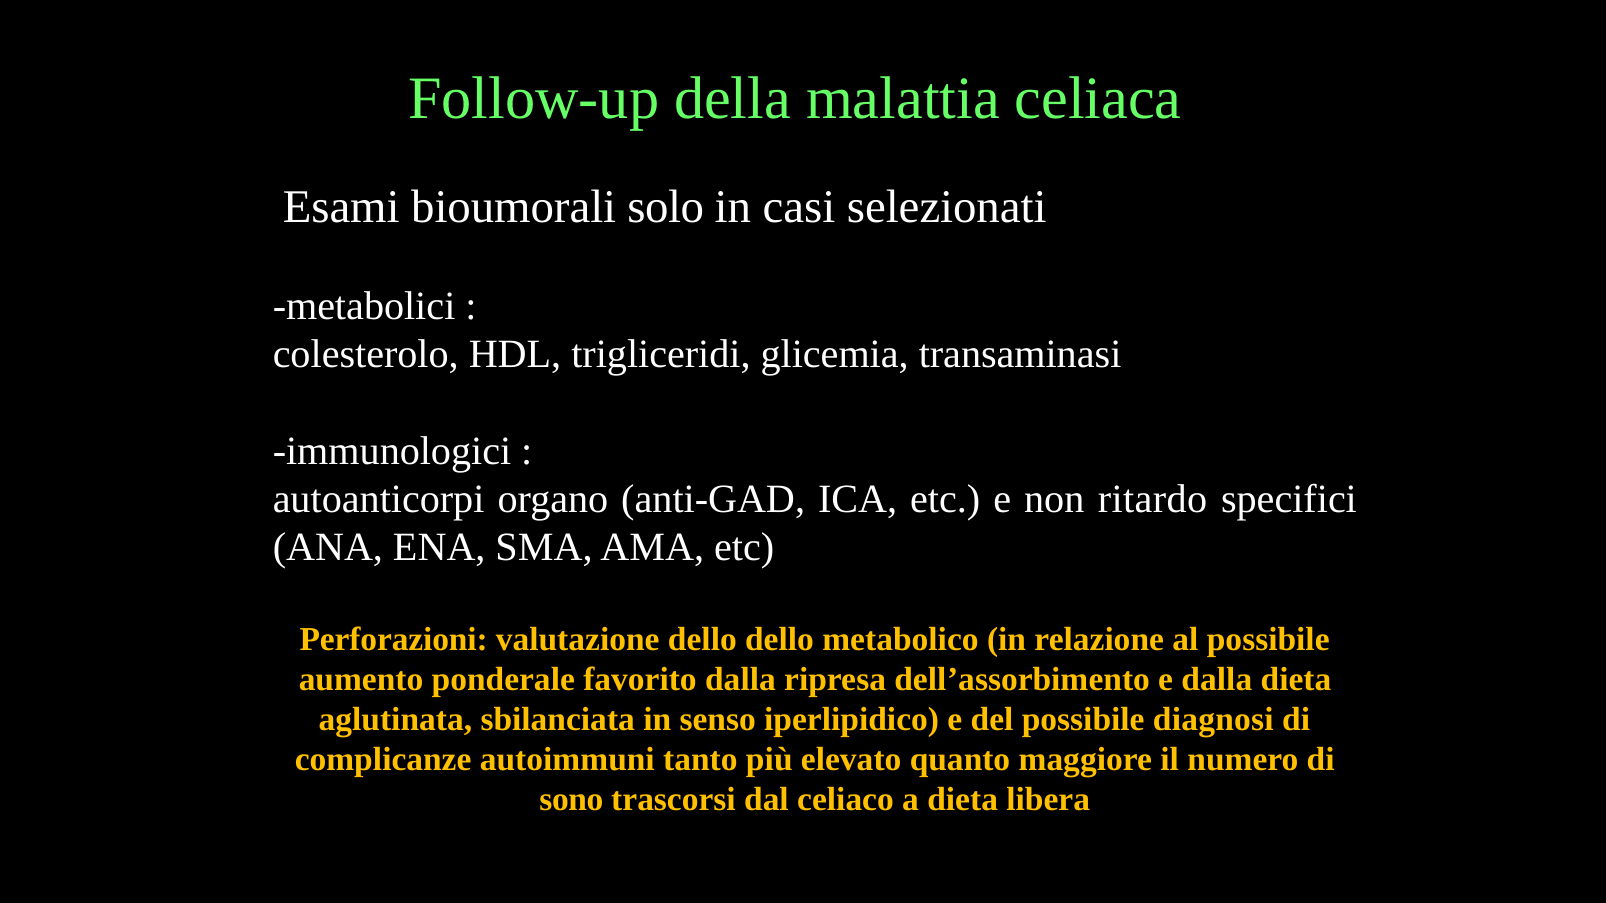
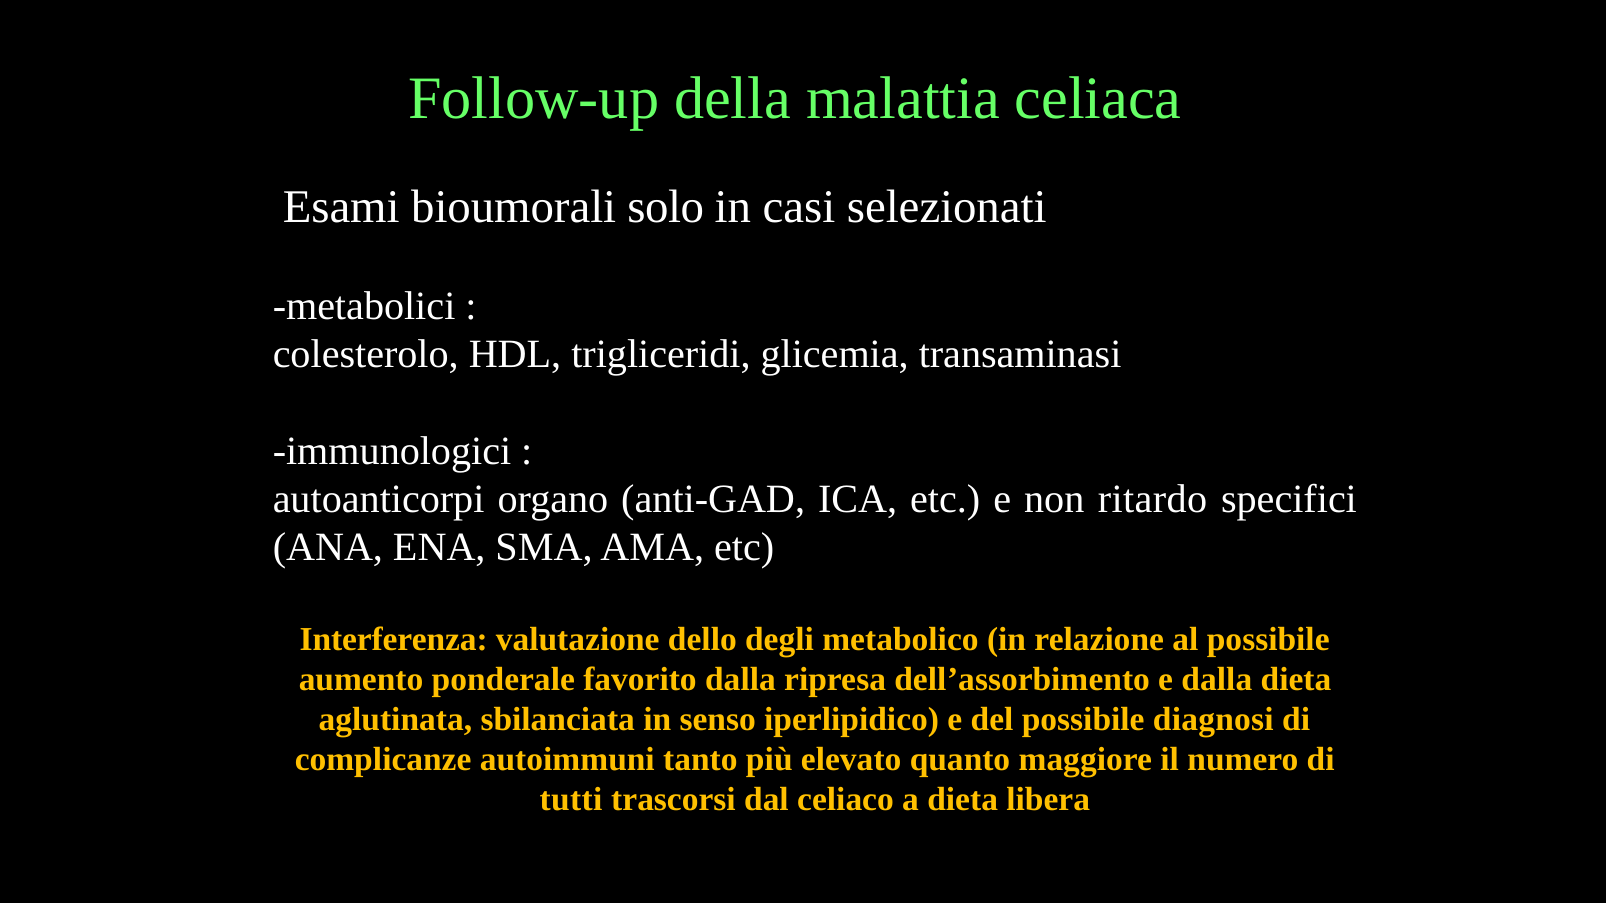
Perforazioni: Perforazioni -> Interferenza (394, 639)
dello dello: dello -> degli (780, 639)
sono: sono -> tutti (571, 800)
